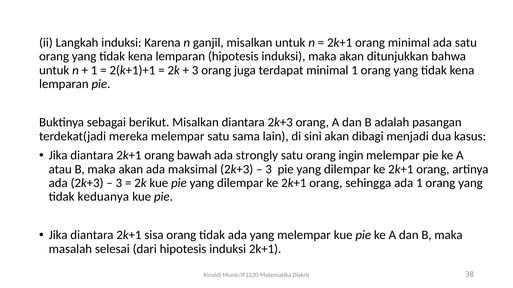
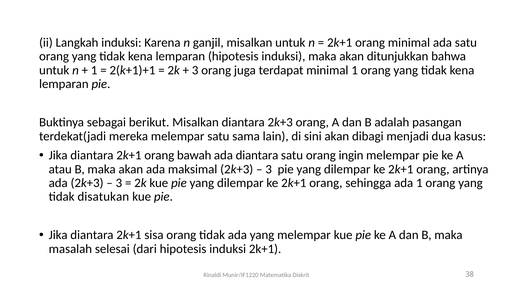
ada strongly: strongly -> diantara (257, 156)
keduanya: keduanya -> disatukan (103, 197)
